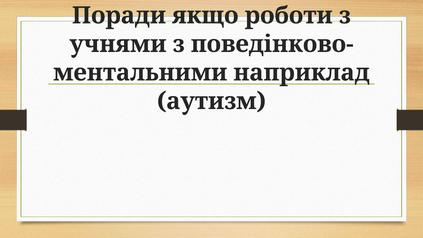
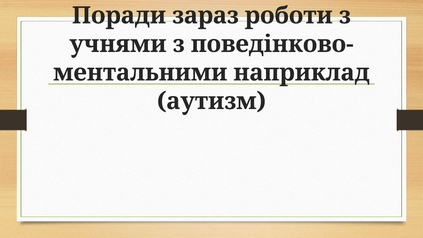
якщо: якщо -> зараз (205, 16)
